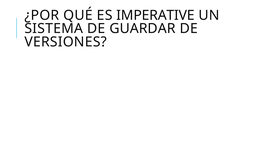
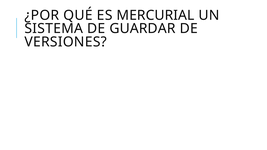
IMPERATIVE: IMPERATIVE -> MERCURIAL (155, 15)
